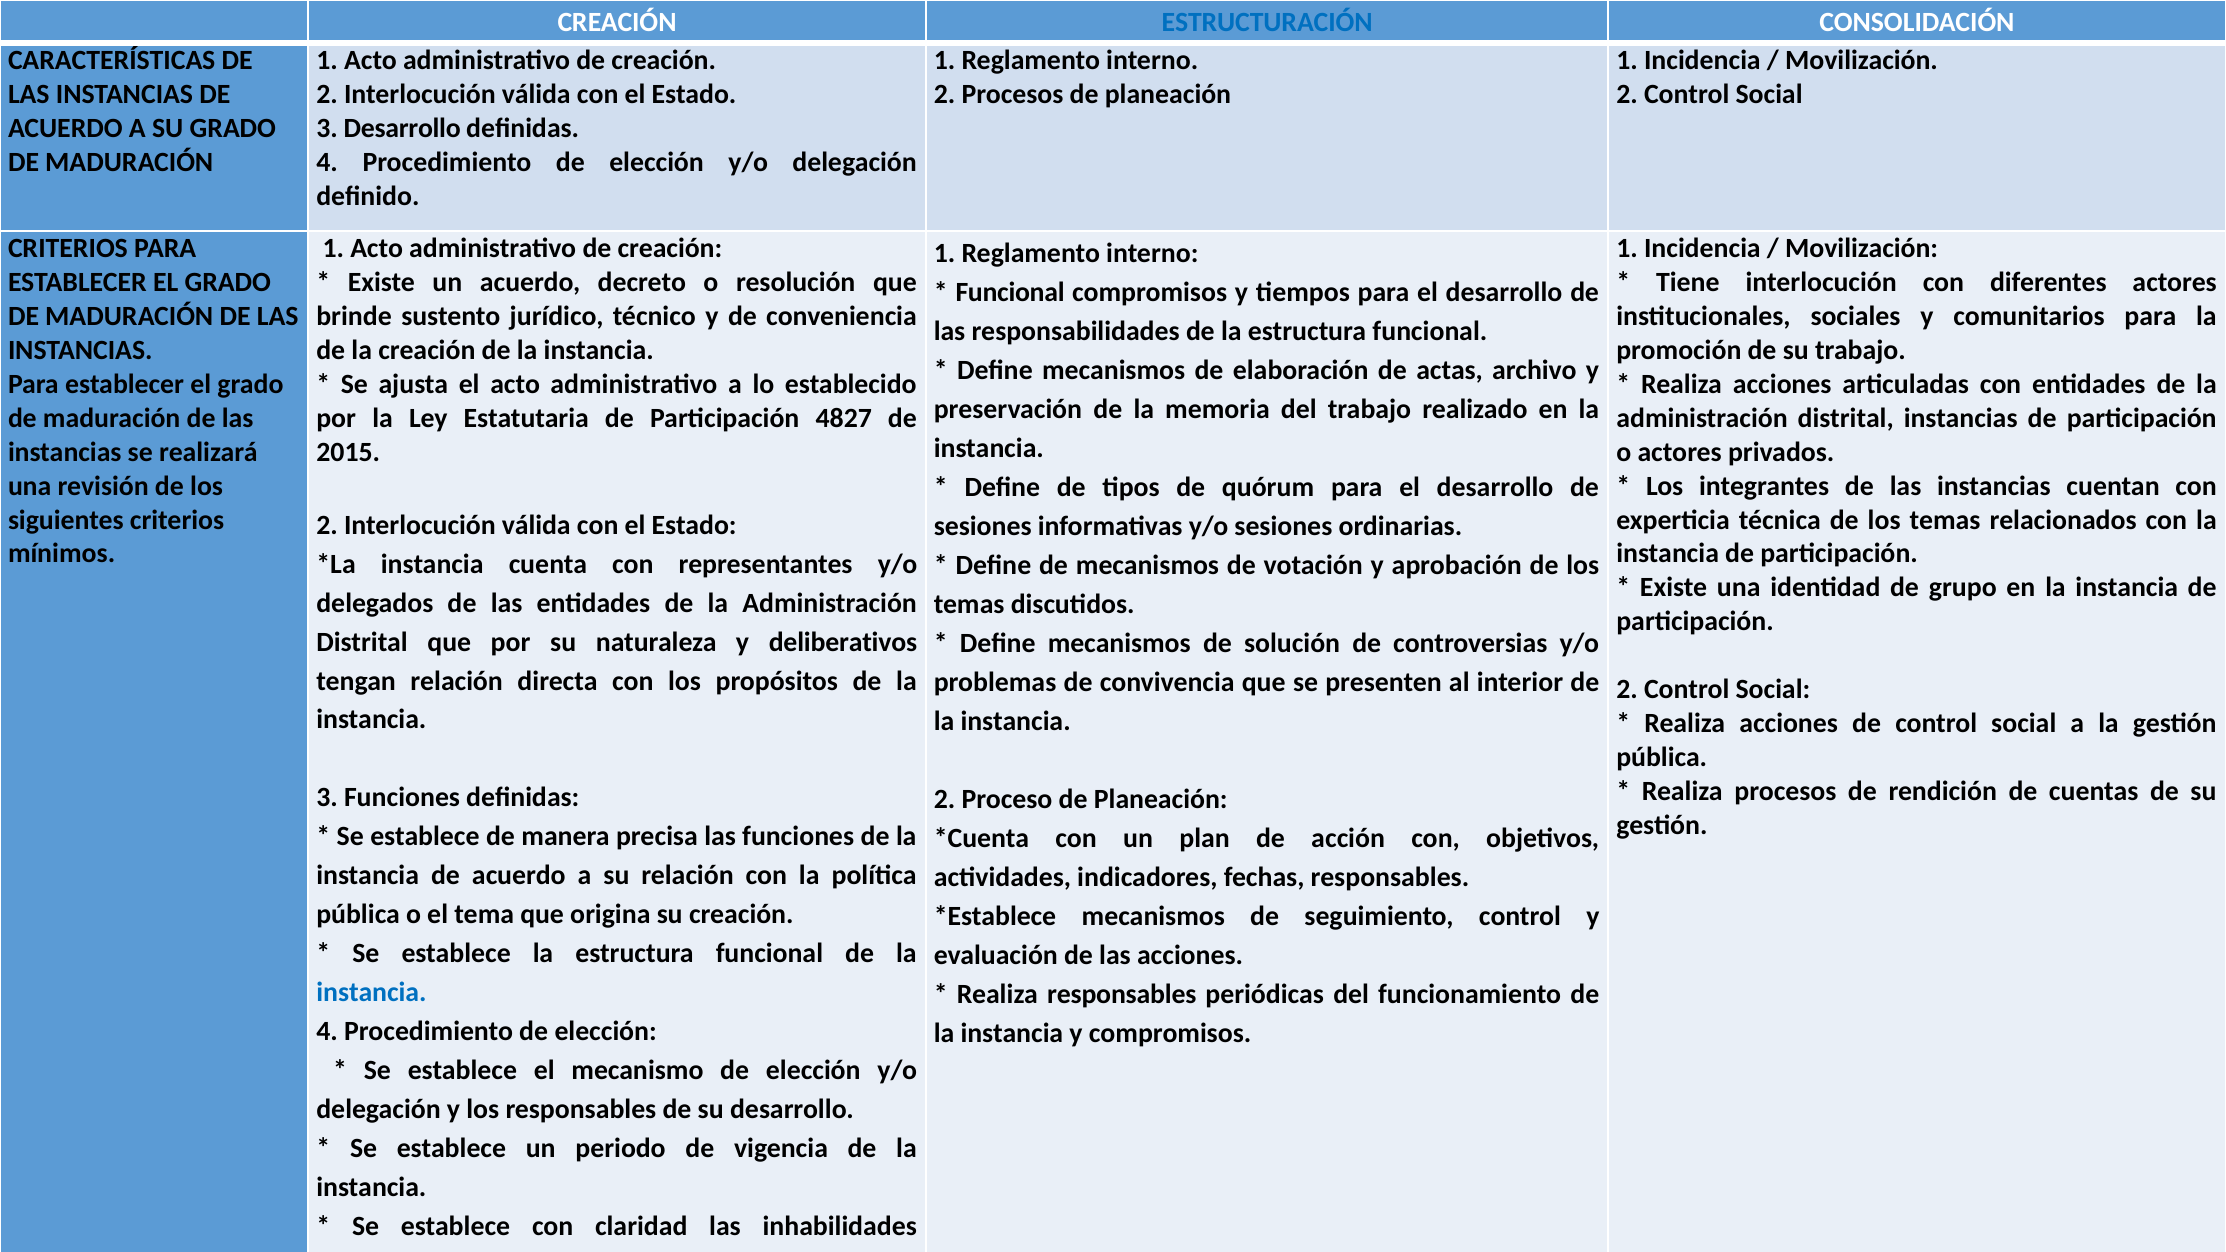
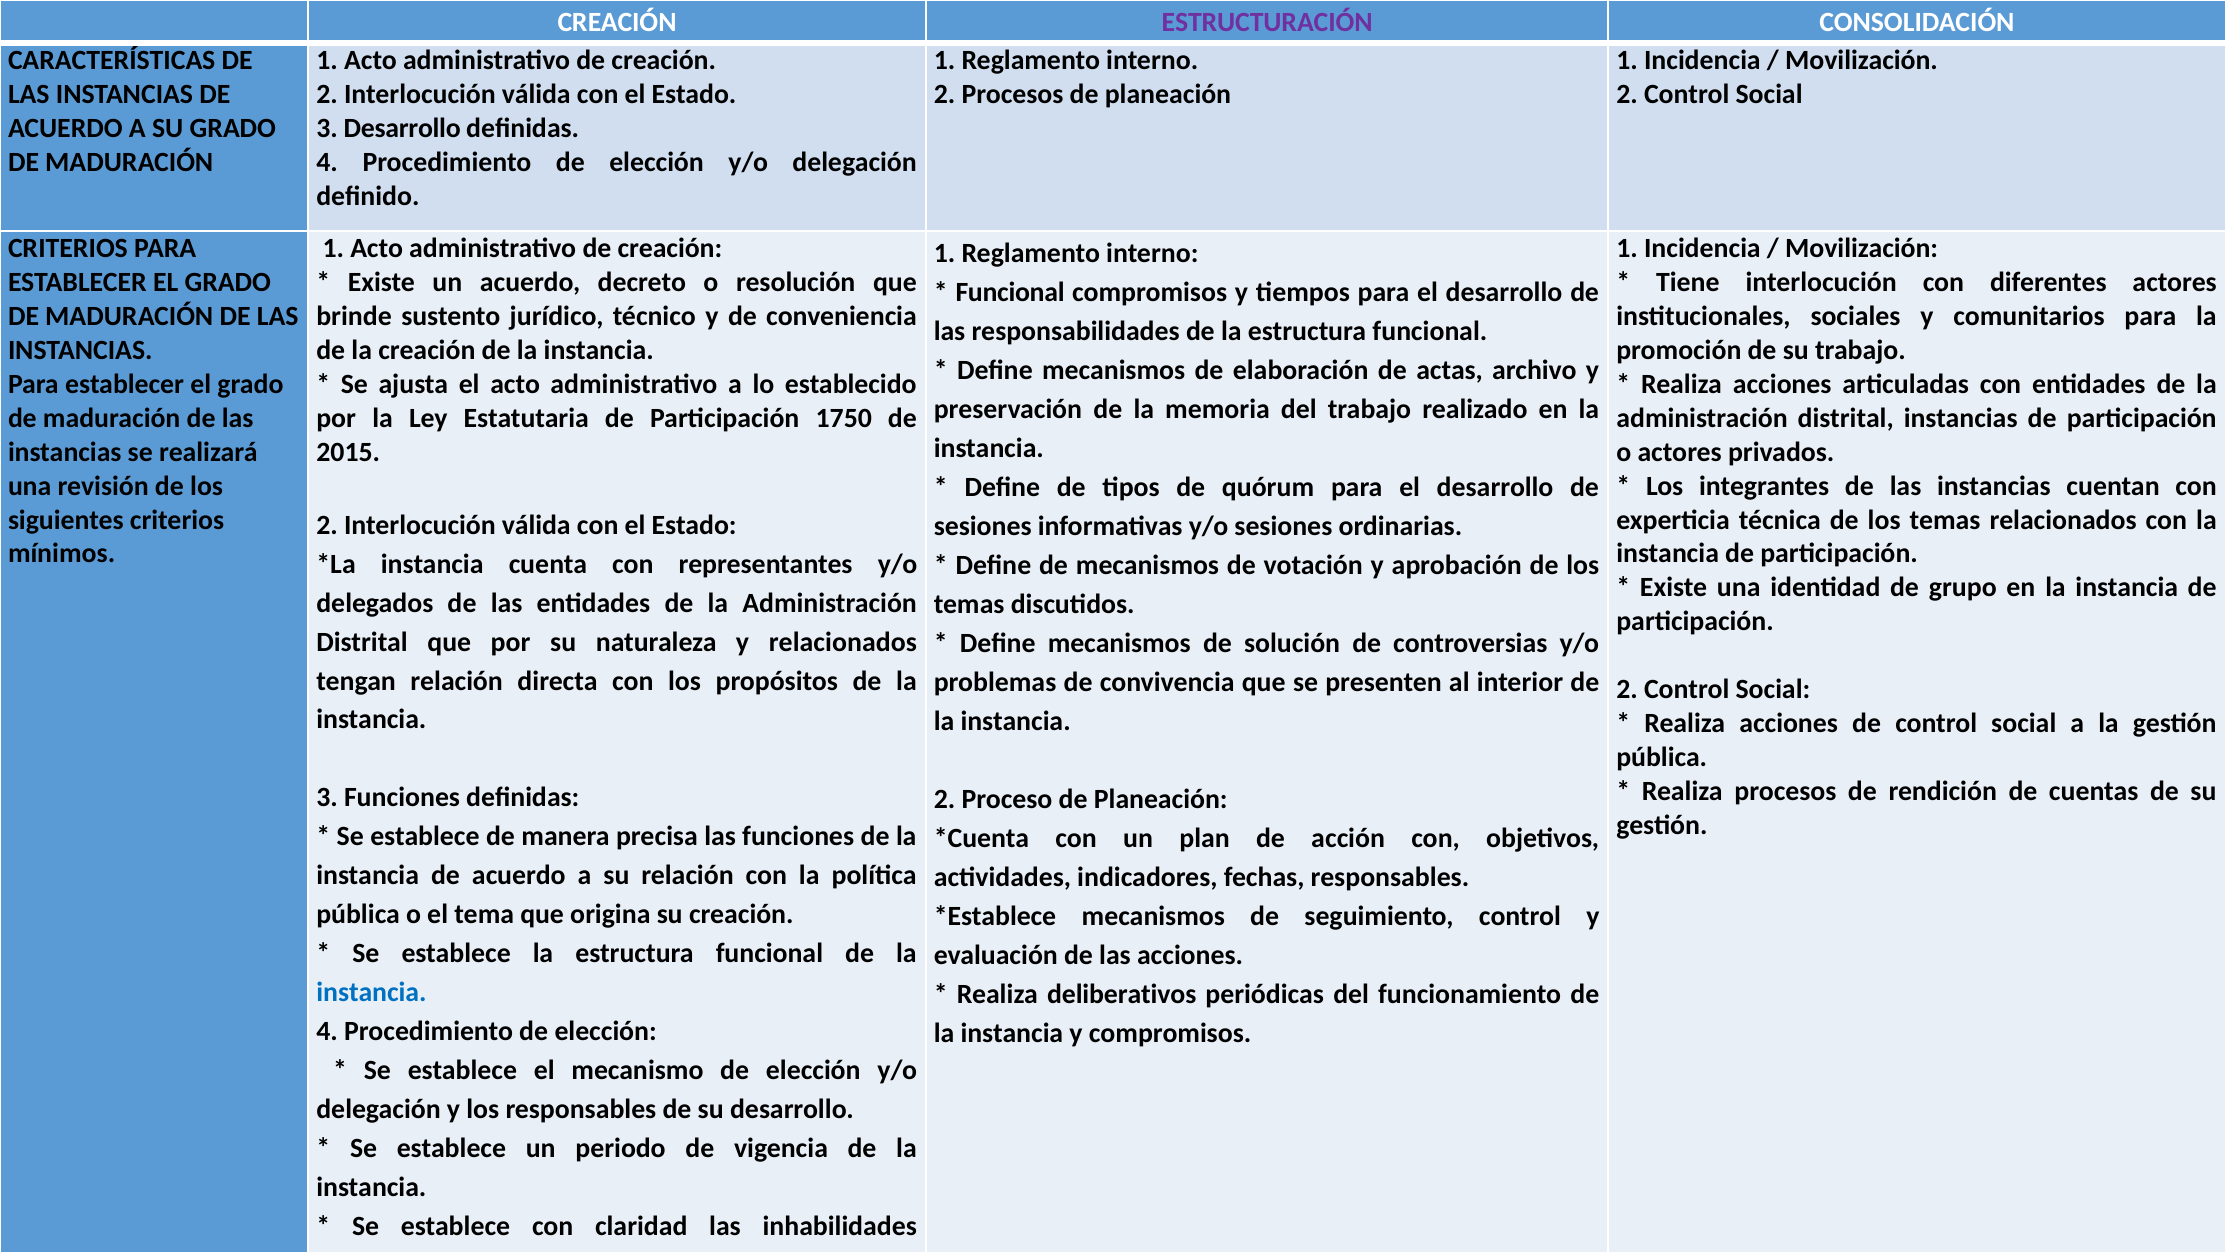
ESTRUCTURACIÓN colour: blue -> purple (1267, 22)
4827: 4827 -> 1750 (844, 418)
y deliberativos: deliberativos -> relacionados (843, 642)
Realiza responsables: responsables -> deliberativos (1122, 994)
